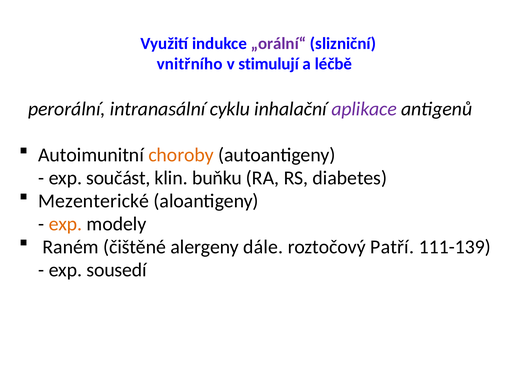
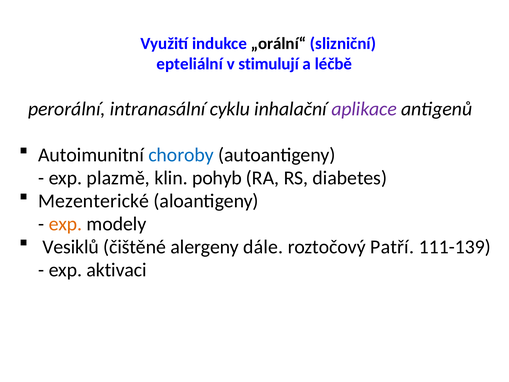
„orální“ colour: purple -> black (278, 44)
vnitřního: vnitřního -> epteliální (190, 64)
choroby colour: orange -> blue (181, 155)
součást: součást -> plazmě (118, 178)
buňku: buňku -> pohyb (217, 178)
Raném: Raném -> Vesiklů (71, 247)
sousedí: sousedí -> aktivaci (117, 270)
